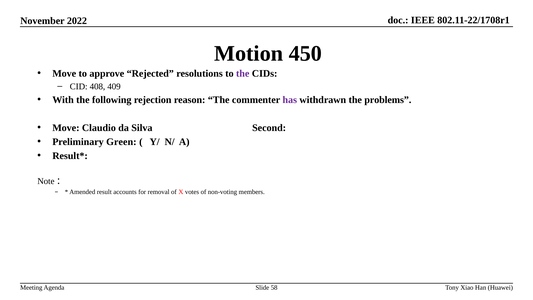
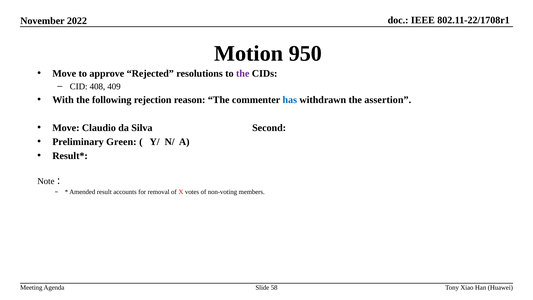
450: 450 -> 950 (305, 54)
has colour: purple -> blue (290, 100)
problems: problems -> assertion (388, 100)
